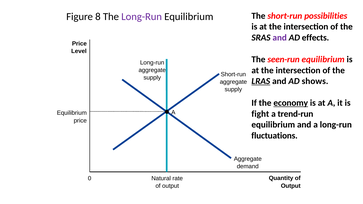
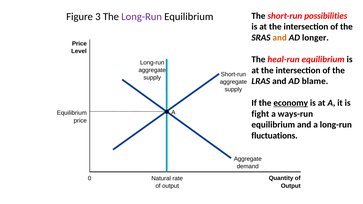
8: 8 -> 3 (98, 17)
and colour: purple -> orange (280, 38)
effects: effects -> longer (315, 38)
seen-run: seen-run -> heal-run (283, 59)
LRAS underline: present -> none (261, 81)
shows: shows -> blame (315, 81)
trend-run: trend-run -> ways-run (295, 114)
